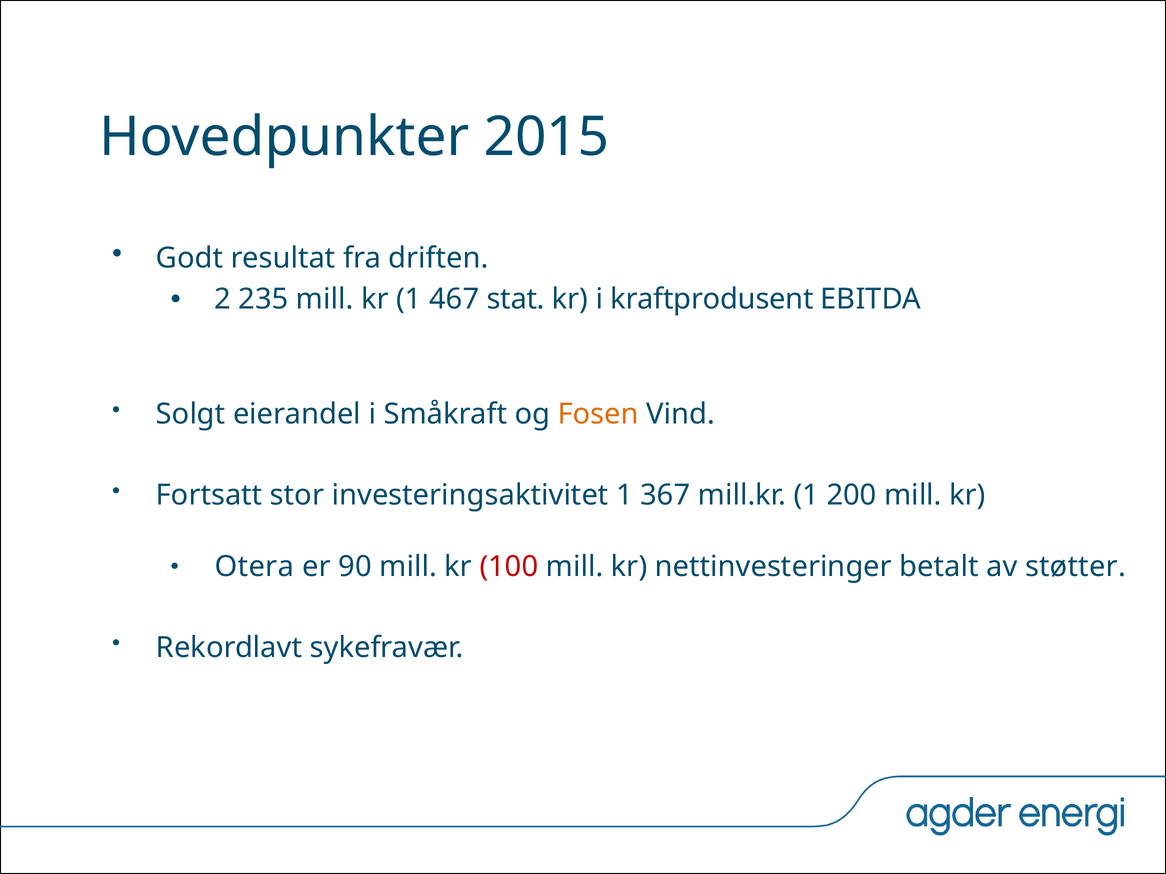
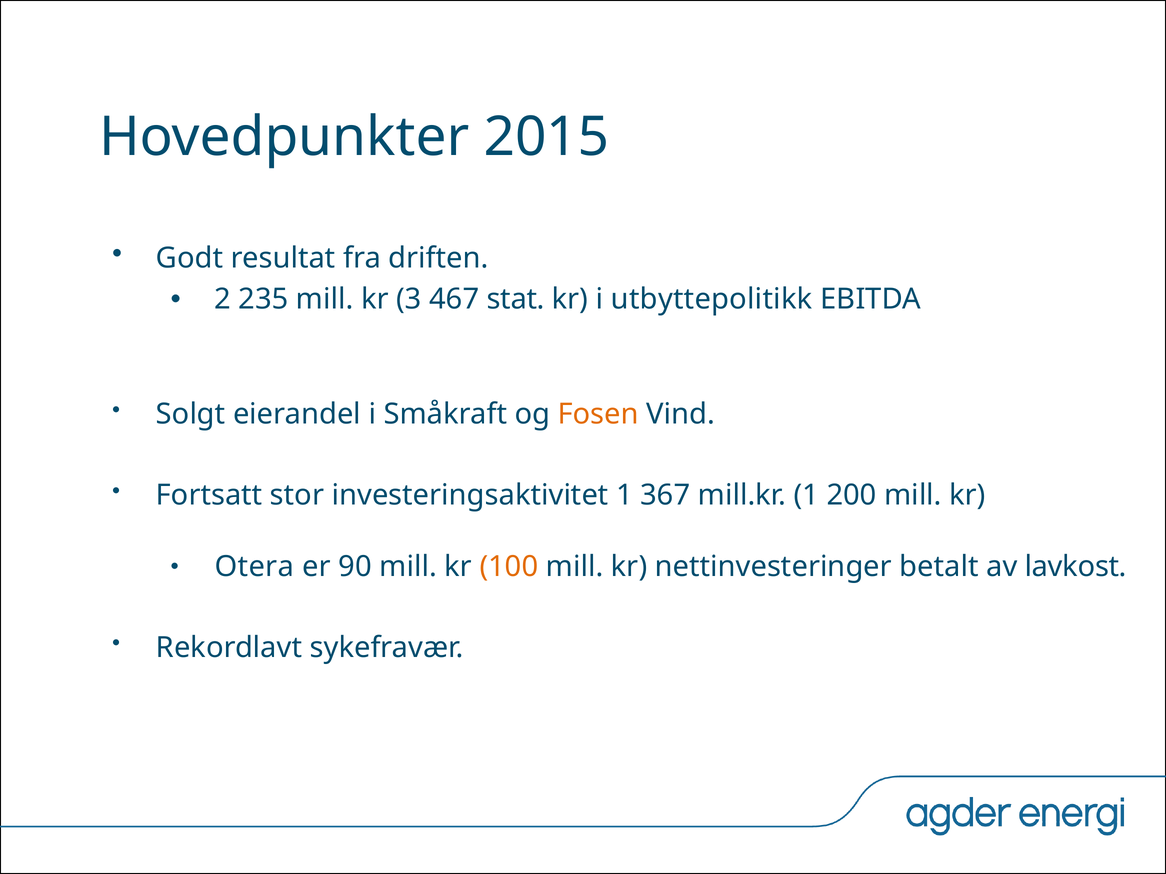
kr 1: 1 -> 3 (409, 299)
kraftprodusent: kraftprodusent -> utbyttepolitikk (712, 299)
100 colour: red -> orange (509, 567)
støtter: støtter -> lavkost (1076, 567)
